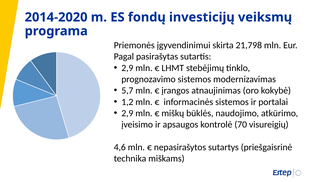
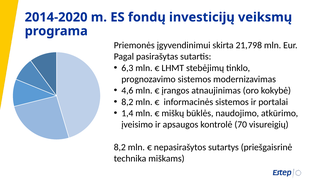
2,9: 2,9 -> 6,3 (127, 68)
5,7: 5,7 -> 4,6 (127, 91)
1,2: 1,2 -> 8,2 (127, 102)
2,9: 2,9 -> 1,4 (127, 113)
4,6: 4,6 -> 8,2 (120, 147)
